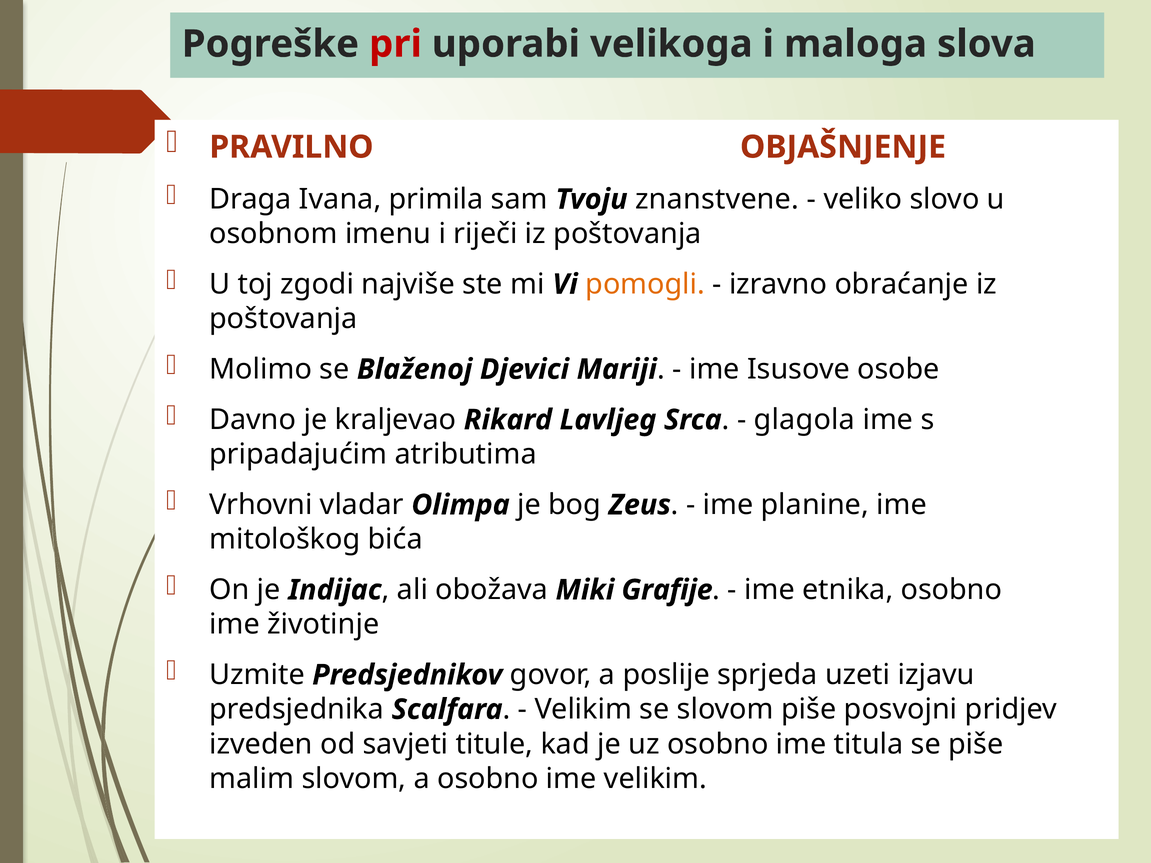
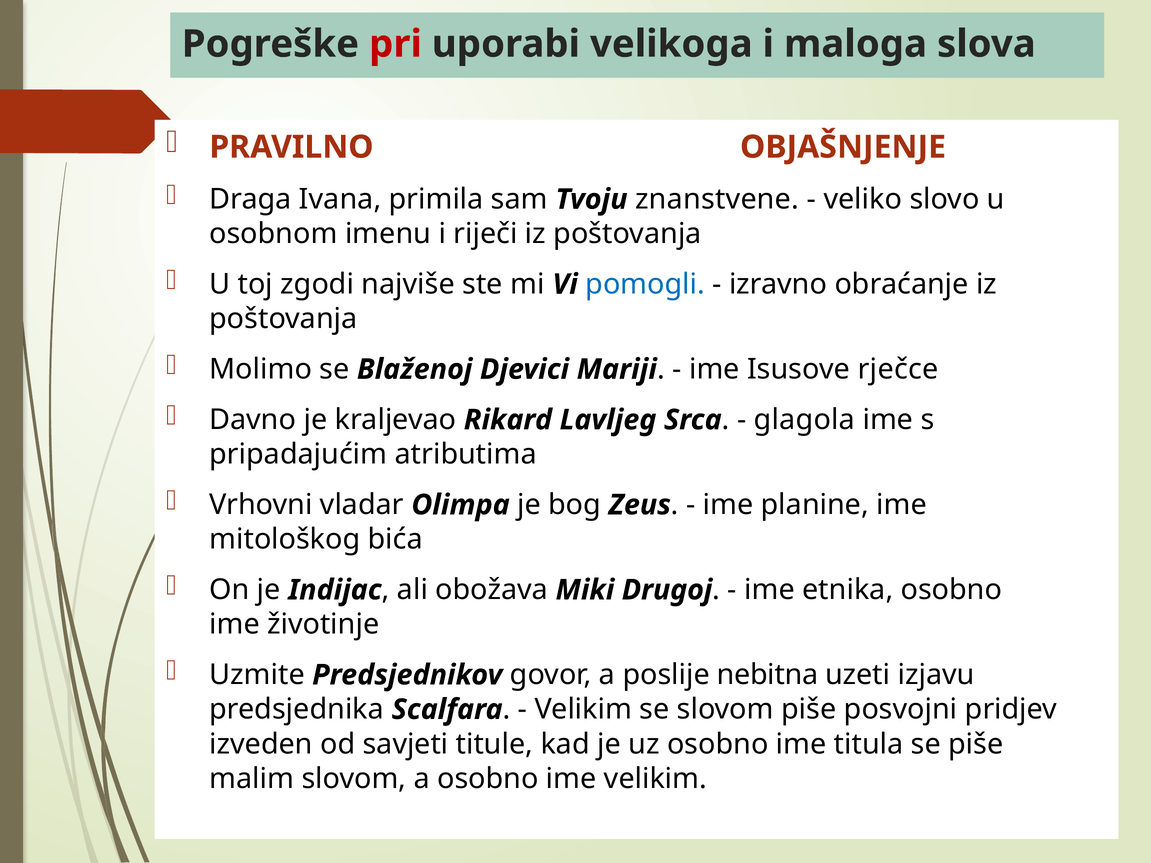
pomogli colour: orange -> blue (645, 284)
osobe: osobe -> rječce (898, 369)
Grafije: Grafije -> Drugoj (667, 590)
sprjeda: sprjeda -> nebitna (767, 675)
